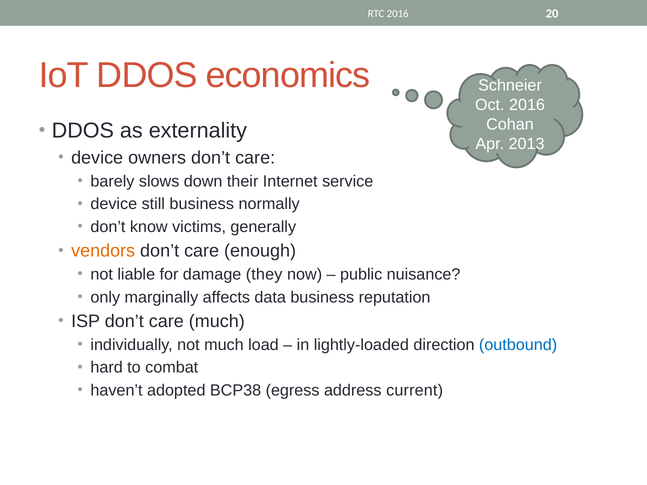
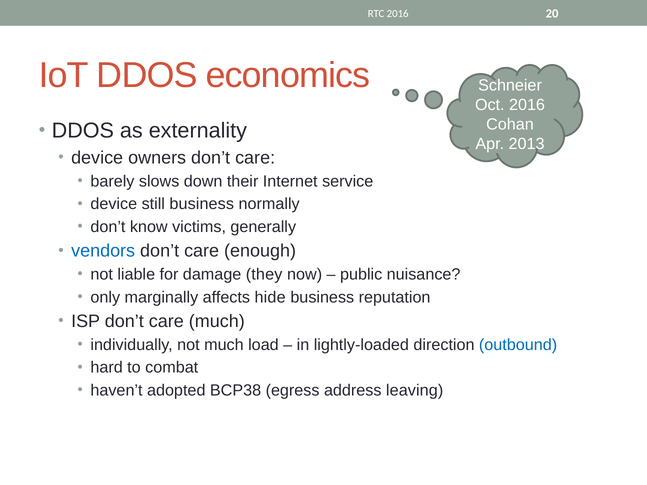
vendors colour: orange -> blue (103, 251)
data: data -> hide (270, 297)
current: current -> leaving (415, 390)
